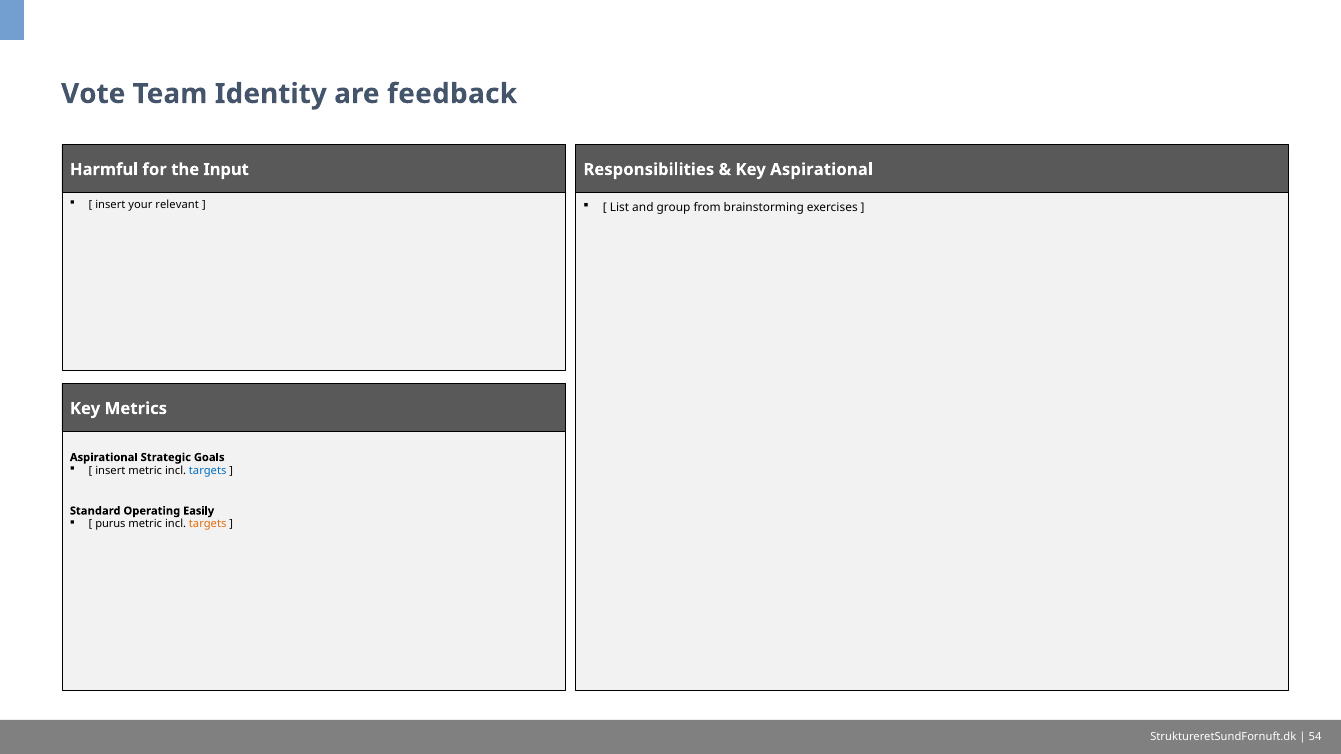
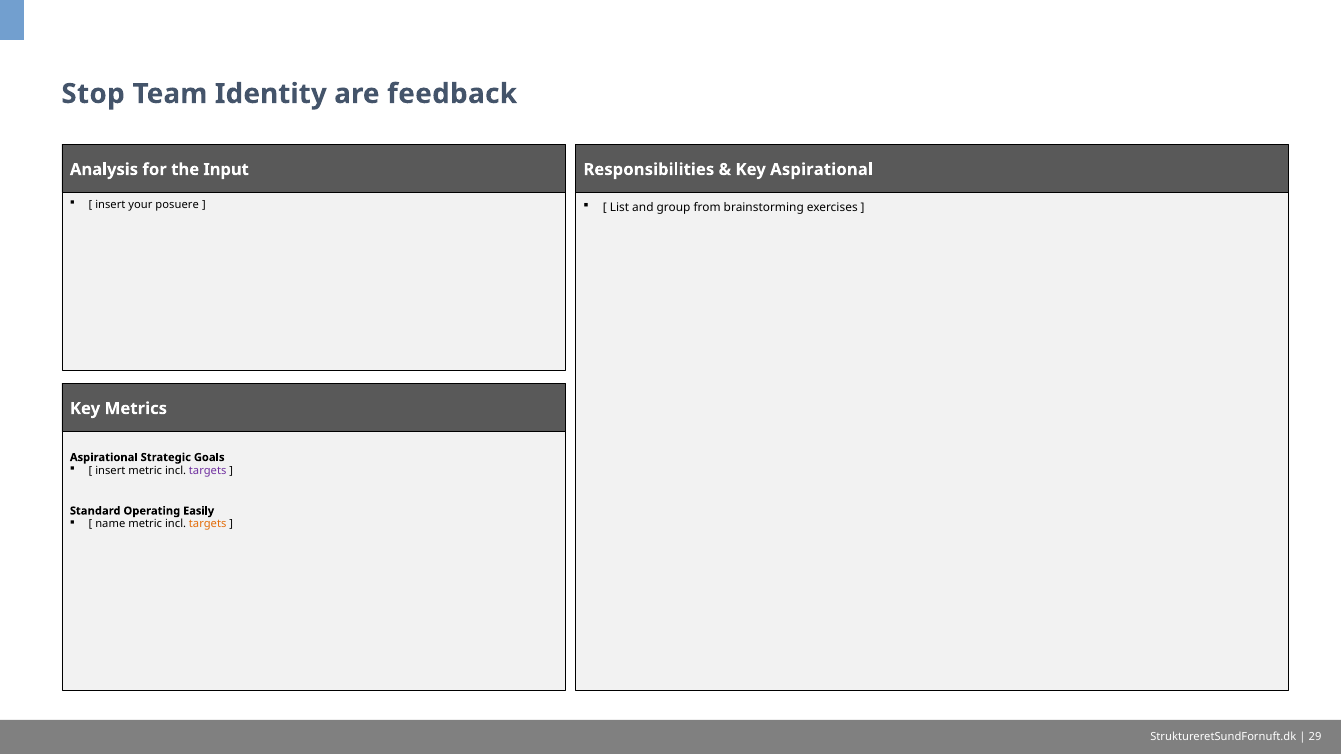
Vote: Vote -> Stop (93, 94)
Harmful: Harmful -> Analysis (104, 170)
relevant: relevant -> posuere (177, 205)
targets colour: blue -> purple (208, 471)
purus: purus -> name (110, 524)
54: 54 -> 29 (1315, 737)
